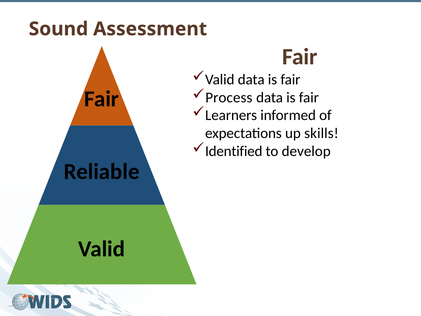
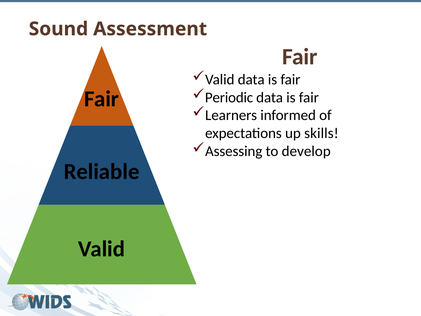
Process: Process -> Periodic (229, 97)
Identified: Identified -> Assessing (234, 151)
